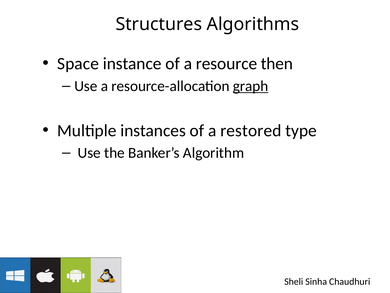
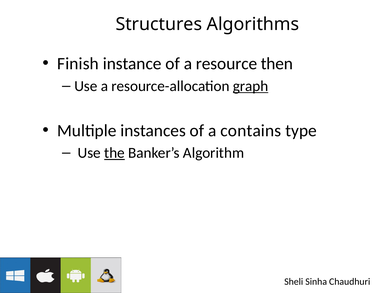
Space: Space -> Finish (78, 64)
restored: restored -> contains (251, 130)
the underline: none -> present (114, 153)
